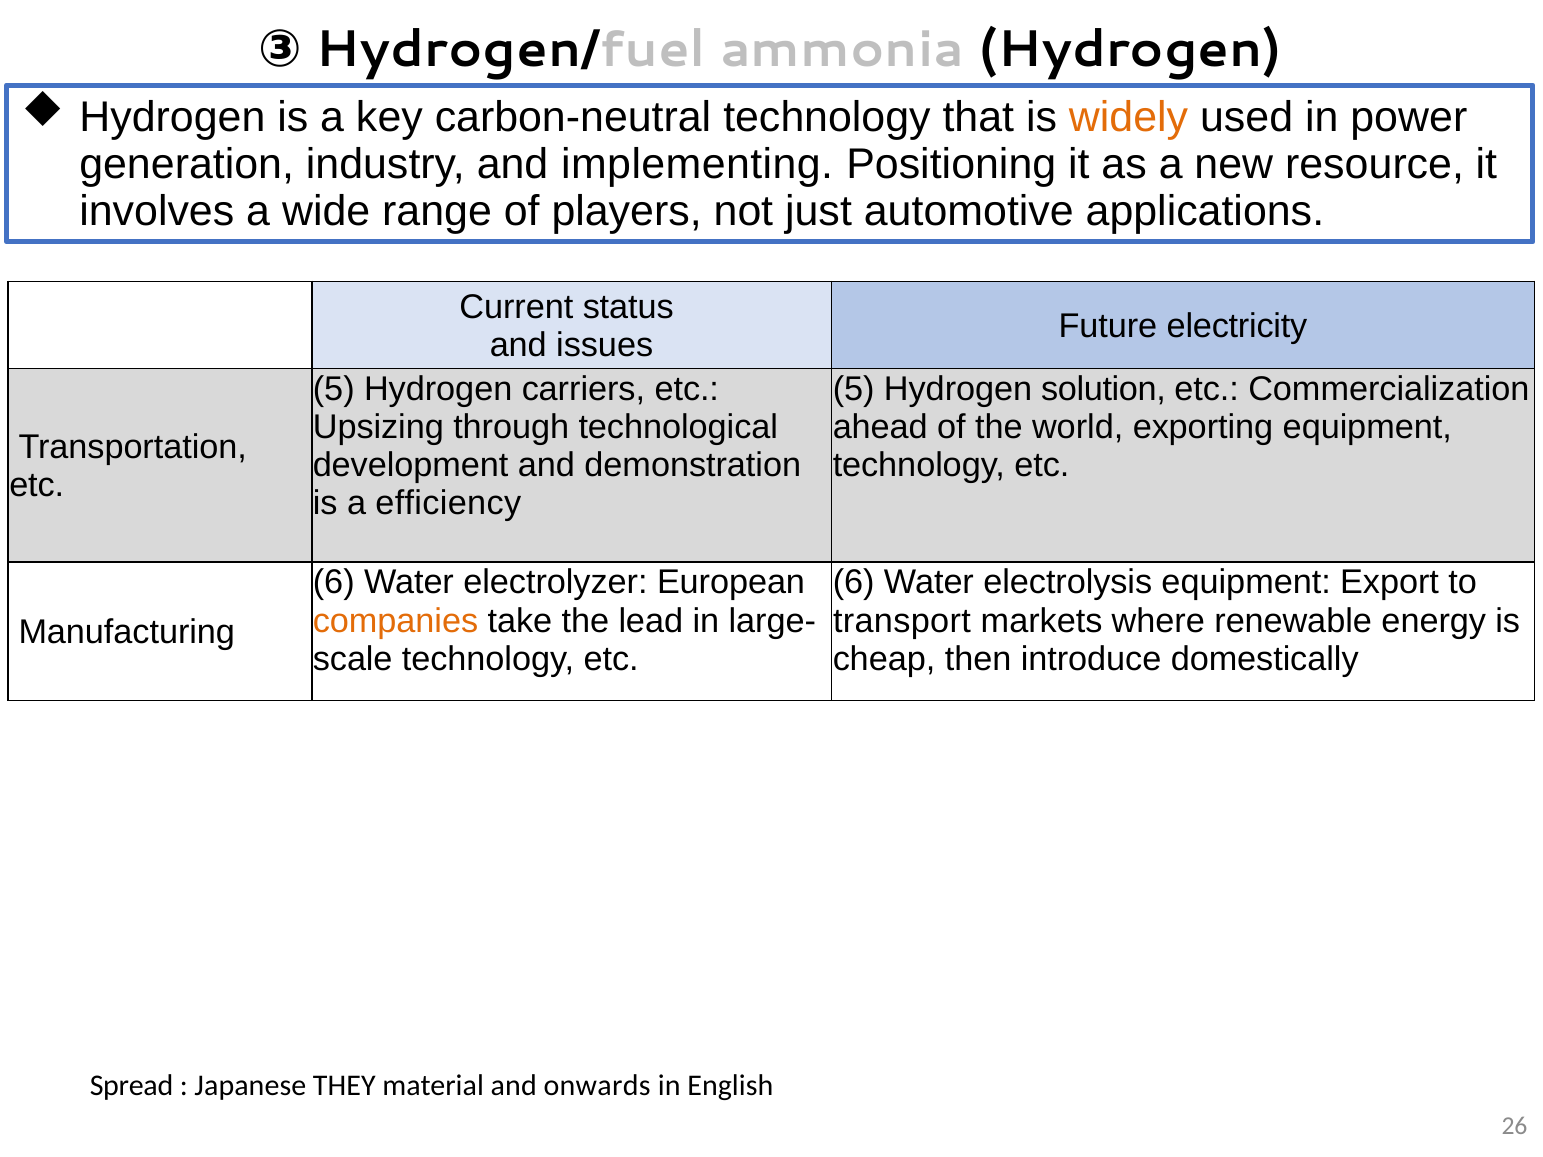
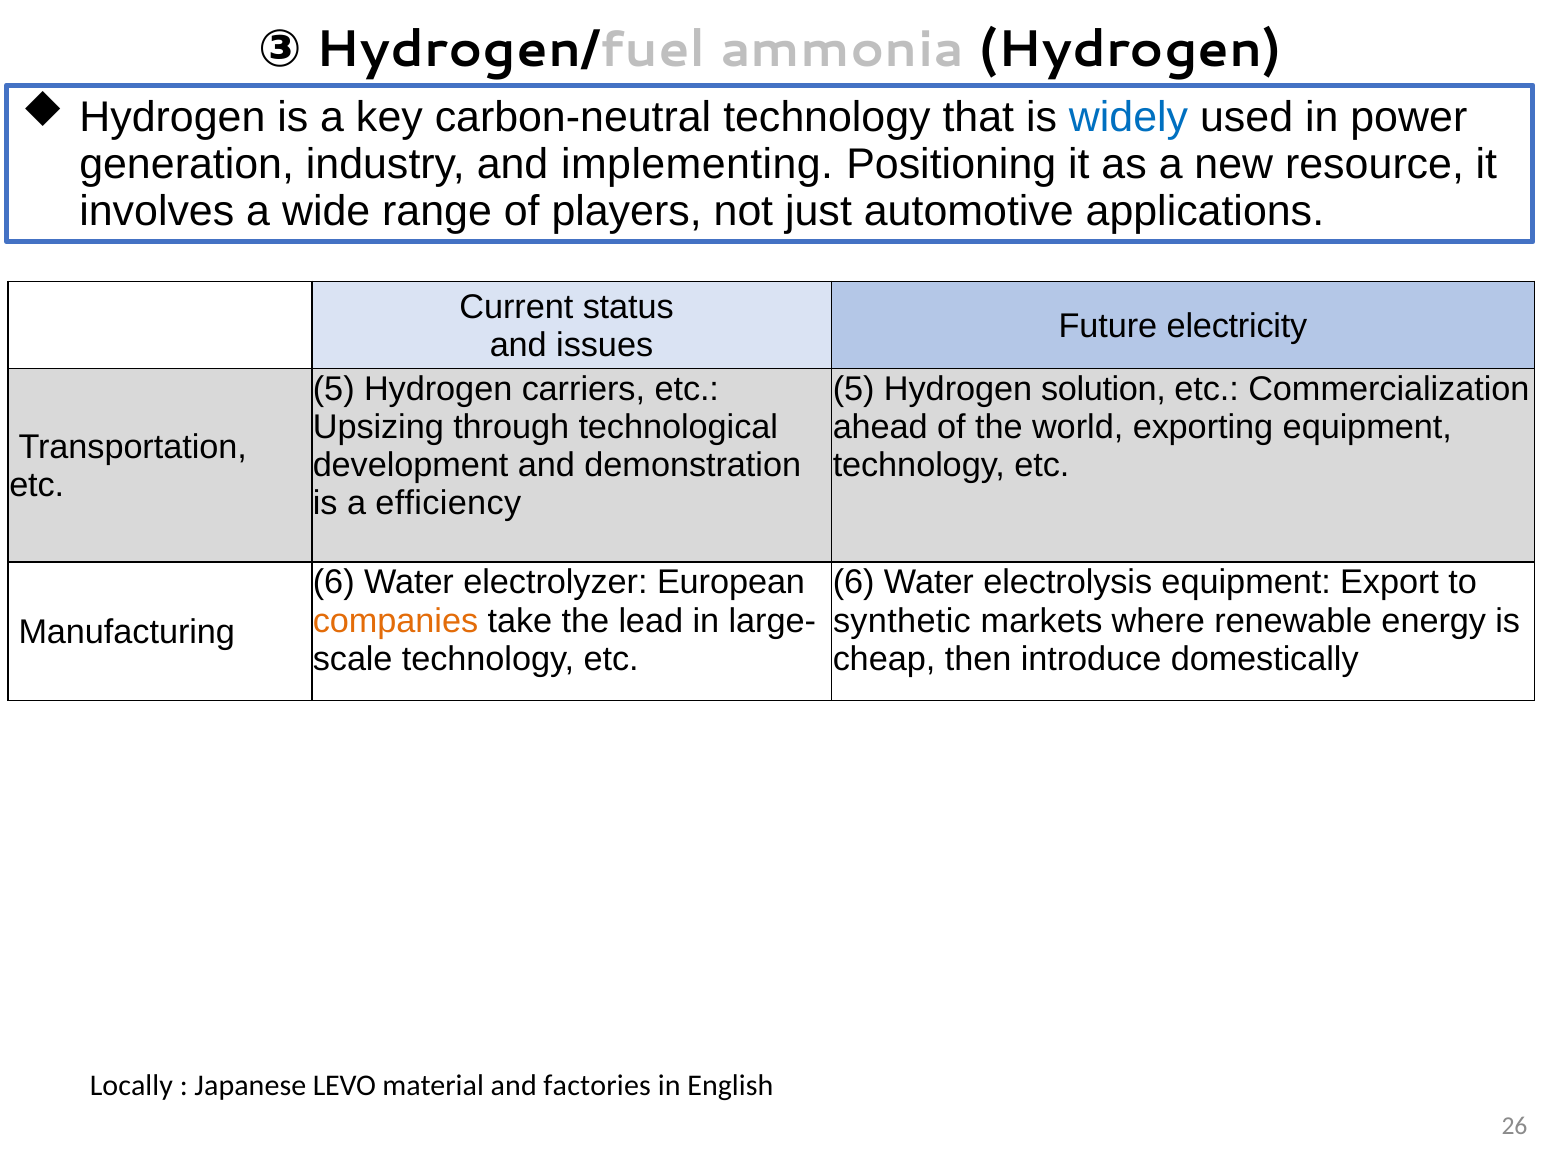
widely colour: orange -> blue (1129, 117)
transport: transport -> synthetic (902, 621)
Spread: Spread -> Locally (131, 1086)
THEY: THEY -> LEVO (344, 1086)
onwards: onwards -> factories (597, 1086)
